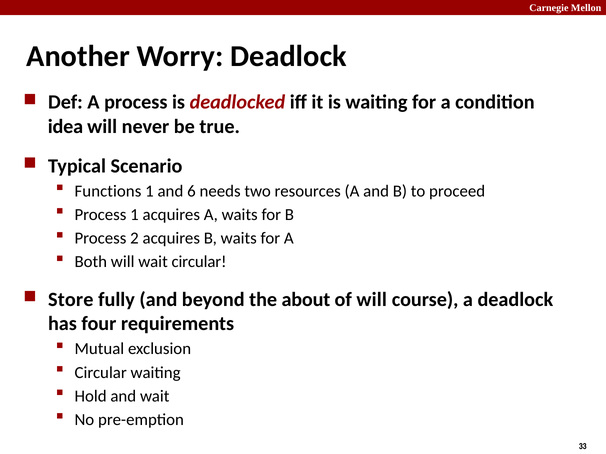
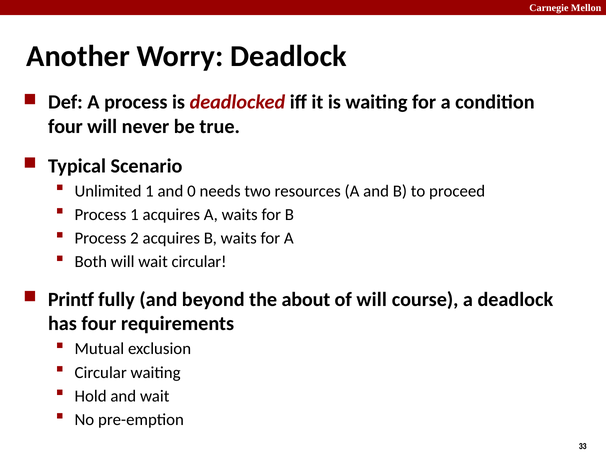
idea: idea -> four (65, 127)
Functions: Functions -> Unlimited (108, 191)
6: 6 -> 0 (191, 191)
Store: Store -> Printf (71, 300)
